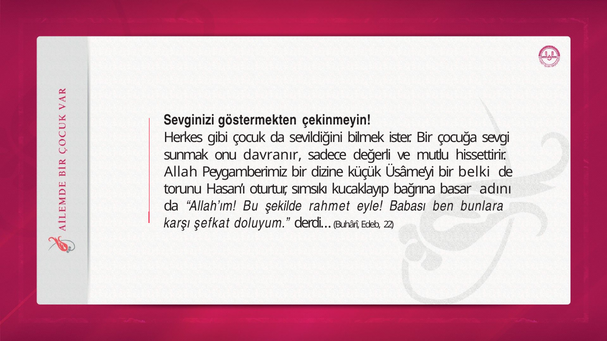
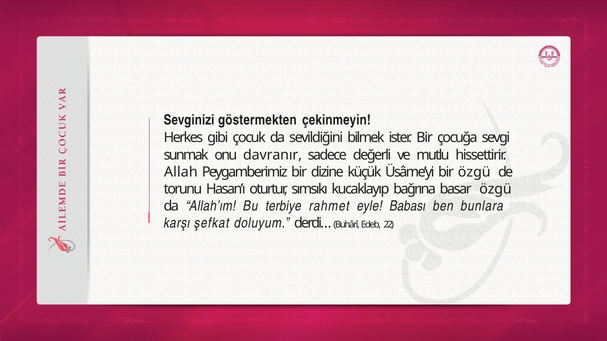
bir belki: belki -> özgü (474, 172)
basar adını: adını -> özgü (496, 189)
şekilde: şekilde -> terbiye (283, 206)
